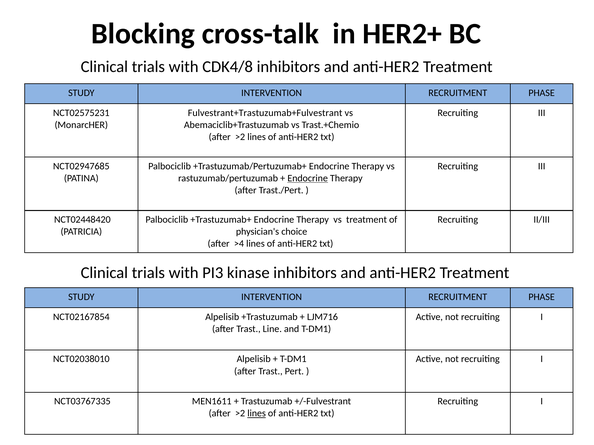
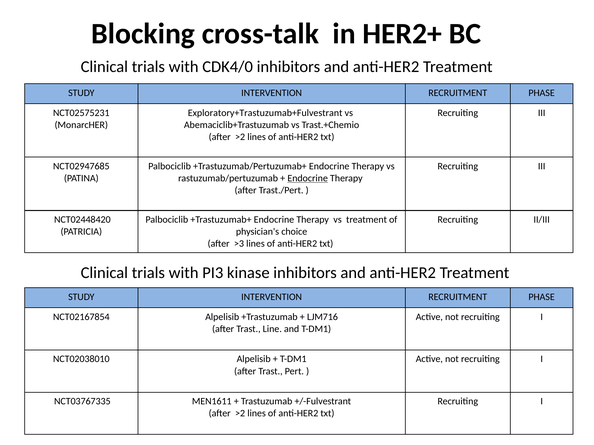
CDK4/8: CDK4/8 -> CDK4/0 (228, 67)
Fulvestrant+Trastuzumab+Fulvestrant: Fulvestrant+Trastuzumab+Fulvestrant -> Exploratory+Trastuzumab+Fulvestrant (265, 113)
>4: >4 -> >3 (239, 244)
lines underline: present -> none (257, 414)
